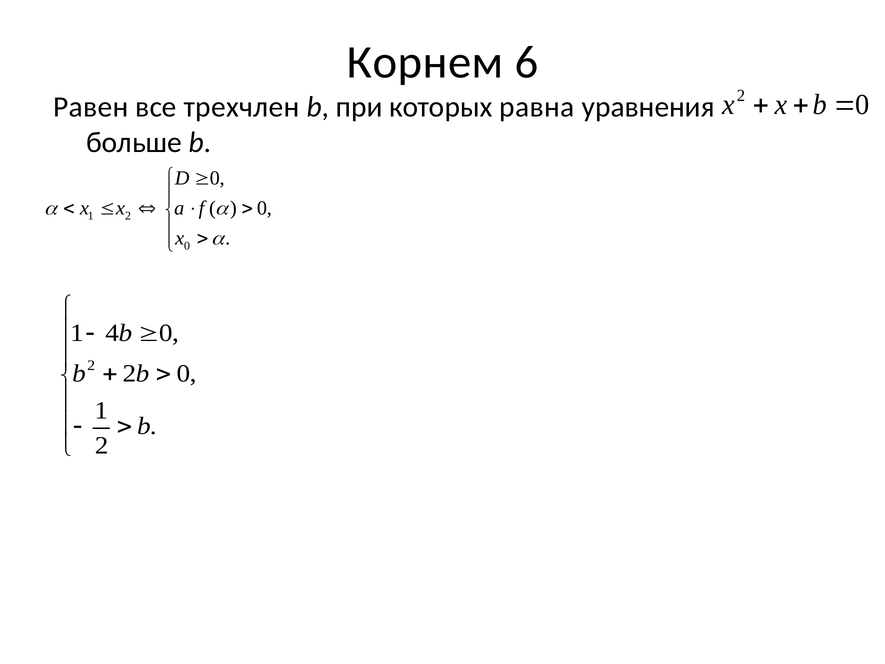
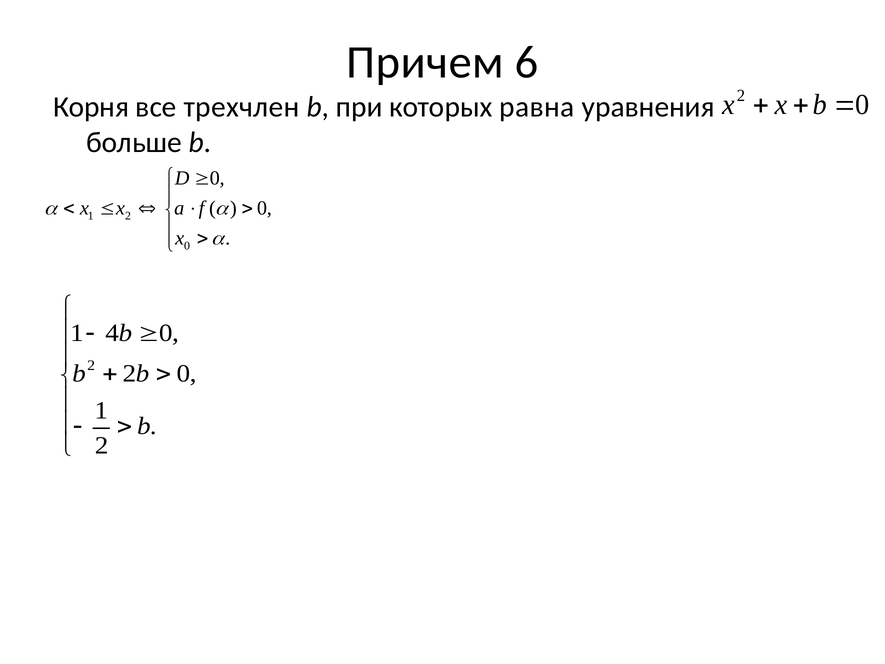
Корнем: Корнем -> Причем (425, 62)
Равен: Равен -> Корня (91, 107)
